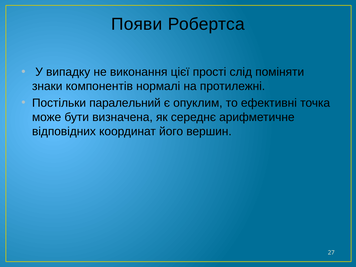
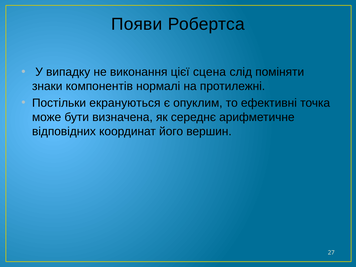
прості: прості -> сцена (209, 72)
паралельний: паралельний -> екрануються (125, 103)
